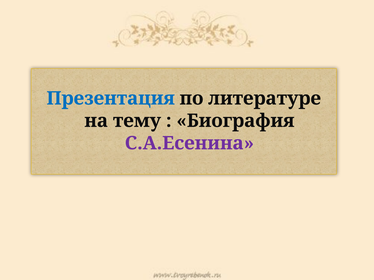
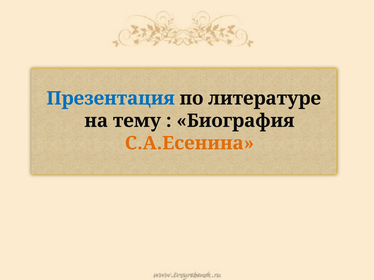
С.А.Есенина colour: purple -> orange (189, 143)
